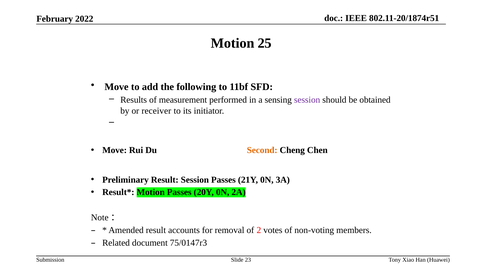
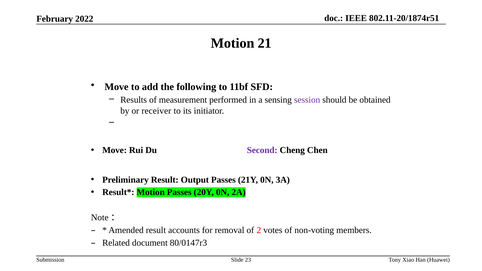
25: 25 -> 21 (265, 43)
Second colour: orange -> purple (262, 150)
Result Session: Session -> Output (195, 180)
75/0147r3: 75/0147r3 -> 80/0147r3 (188, 243)
